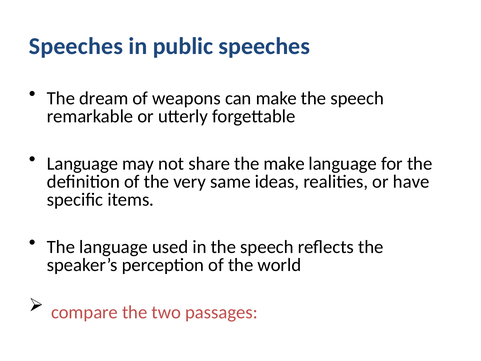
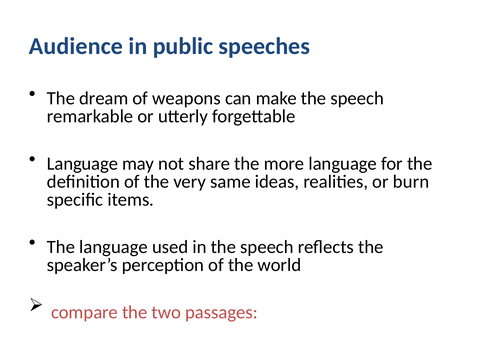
Speeches: Speeches -> Audience (76, 46)
the make: make -> more (284, 164)
have: have -> burn (411, 182)
